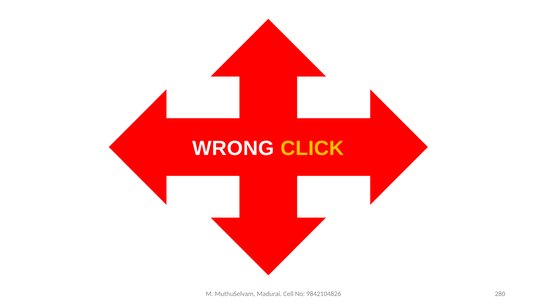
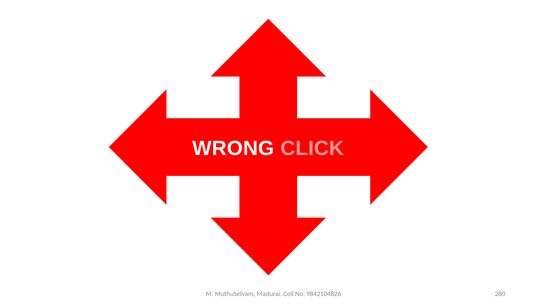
CLICK colour: yellow -> pink (312, 148)
